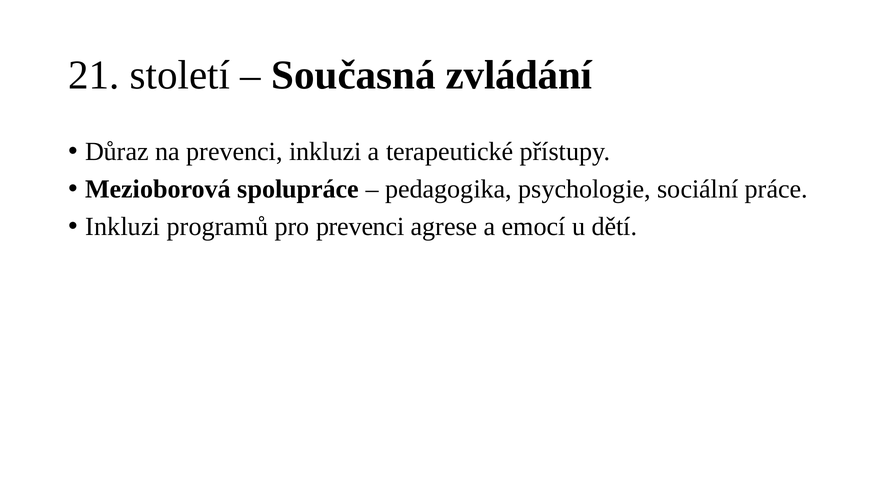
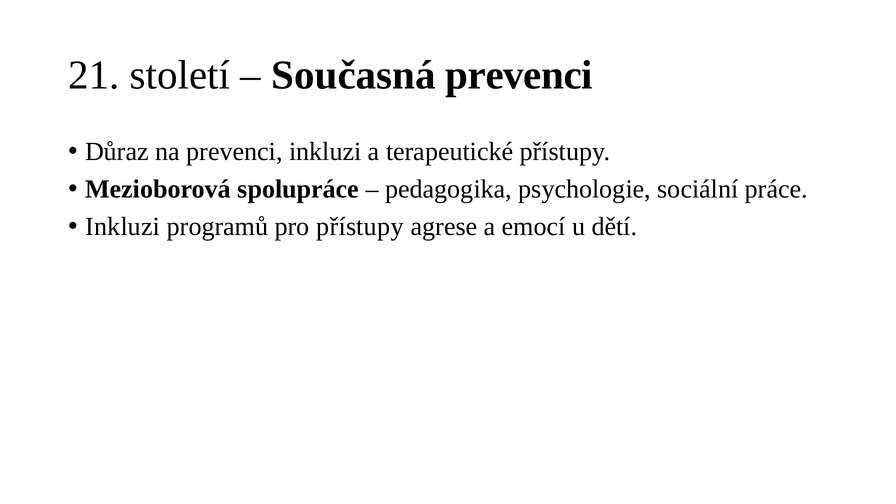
Současná zvládání: zvládání -> prevenci (519, 75)
pro prevenci: prevenci -> přístupy (360, 227)
